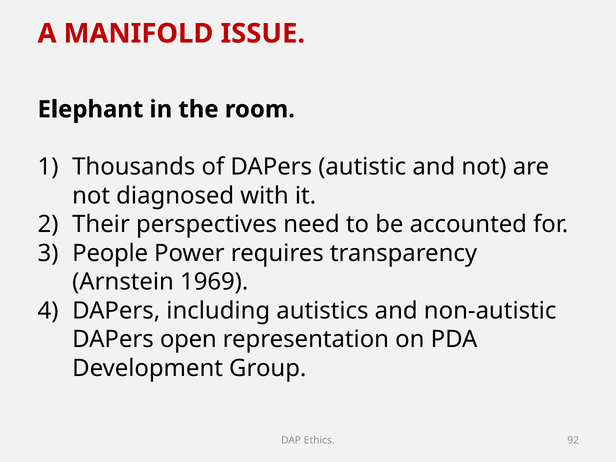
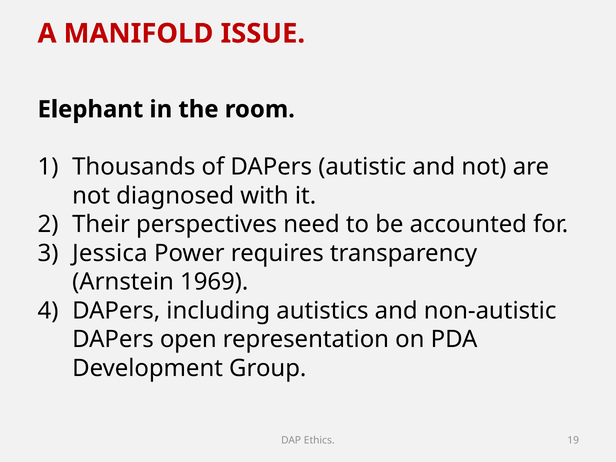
People: People -> Jessica (110, 253)
92: 92 -> 19 (573, 440)
